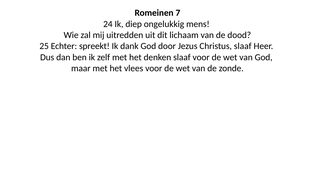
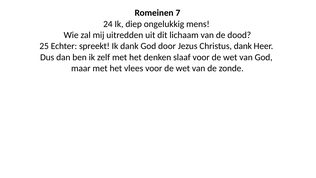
Christus slaaf: slaaf -> dank (243, 46)
